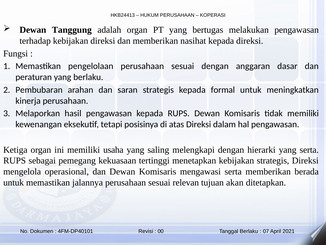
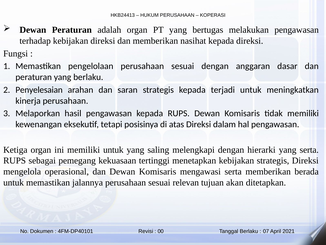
Dewan Tanggung: Tanggung -> Peraturan (72, 30)
Pembubaran: Pembubaran -> Penyelesaian (39, 90)
formal: formal -> terjadi (223, 90)
memiliki usaha: usaha -> untuk (113, 150)
